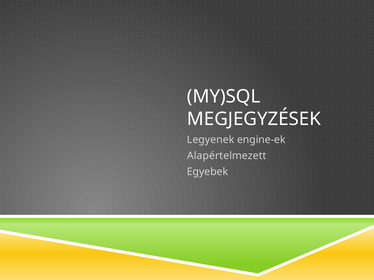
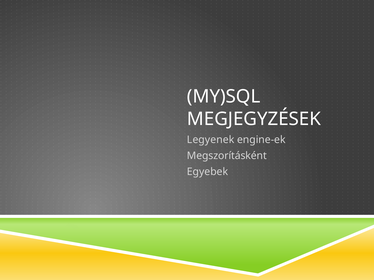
Alapértelmezett: Alapértelmezett -> Megszorításként (227, 156)
